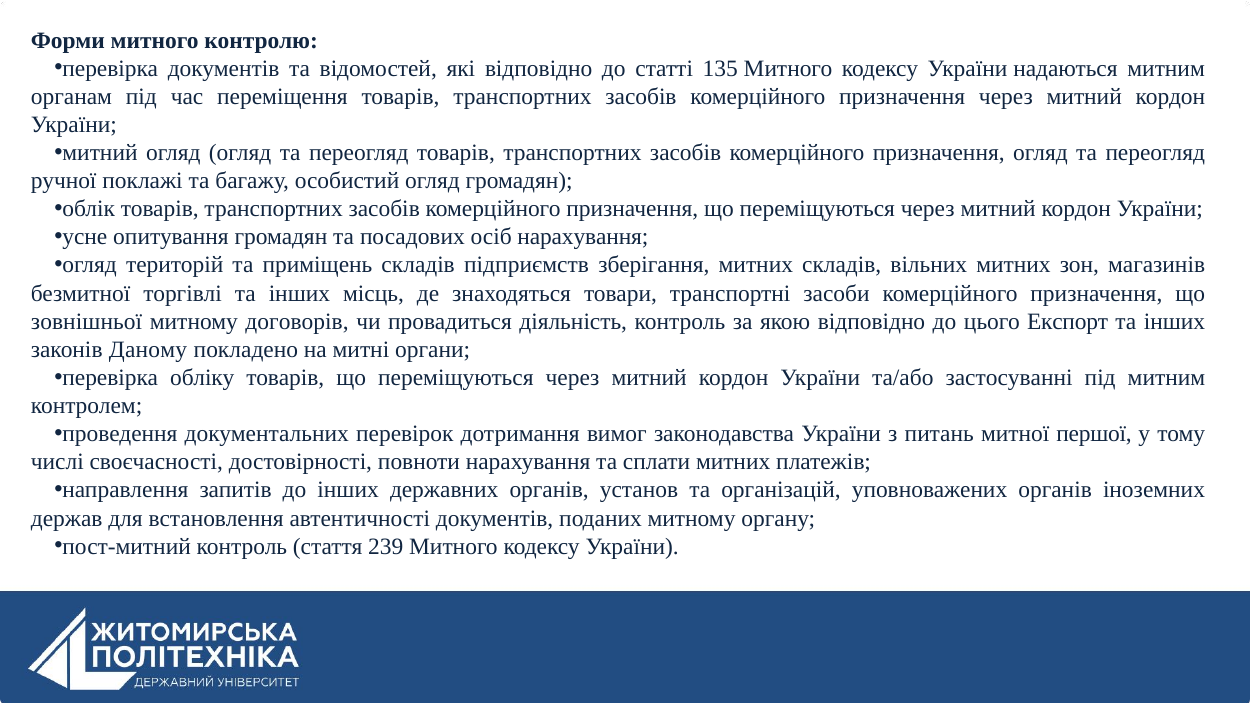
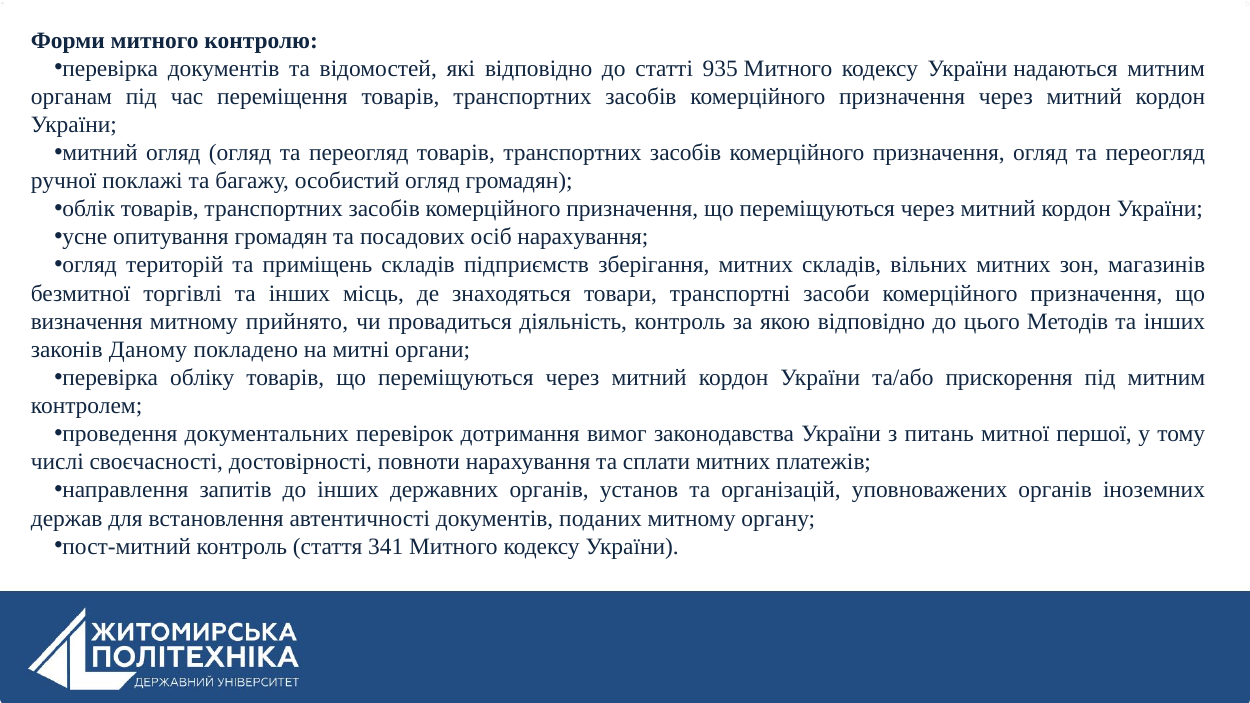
135: 135 -> 935 (720, 68)
зовнішньої: зовнішньої -> визначення (87, 322)
договорів: договорів -> прийнято (297, 322)
Експорт: Експорт -> Методів (1068, 322)
застосуванні: застосуванні -> прискорення (1009, 378)
239: 239 -> 341 (386, 547)
